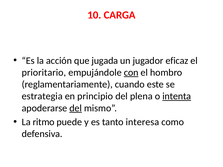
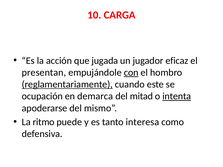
prioritario: prioritario -> presentan (44, 73)
reglamentariamente underline: none -> present (67, 84)
estrategia: estrategia -> ocupación (42, 96)
principio: principio -> demarca (95, 96)
plena: plena -> mitad (141, 96)
del underline: present -> none (76, 108)
